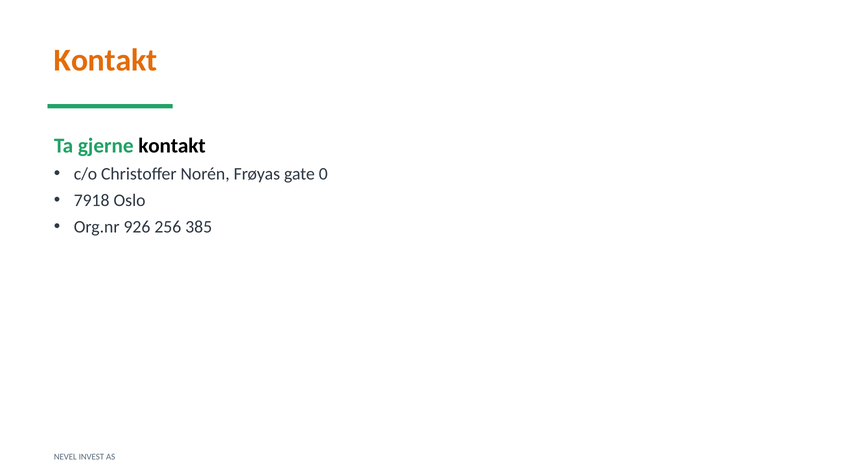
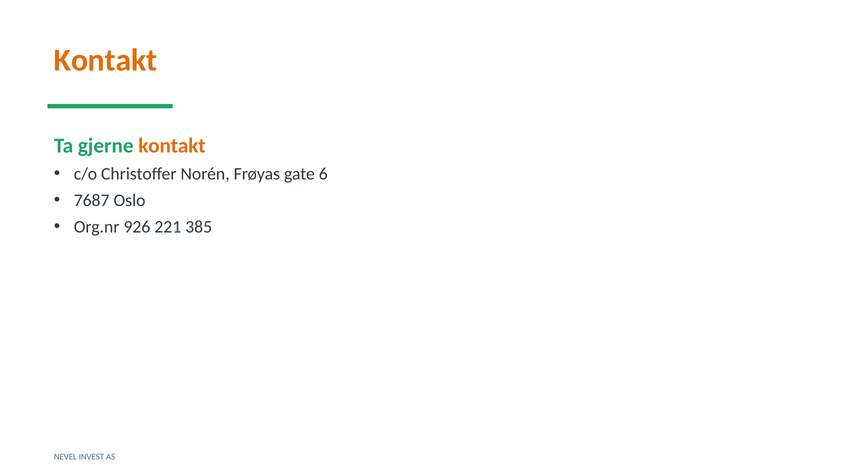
kontakt colour: black -> orange (172, 146)
0: 0 -> 6 (323, 174)
7918: 7918 -> 7687 (92, 201)
256: 256 -> 221 (168, 227)
